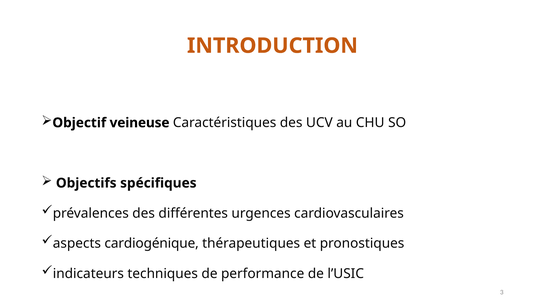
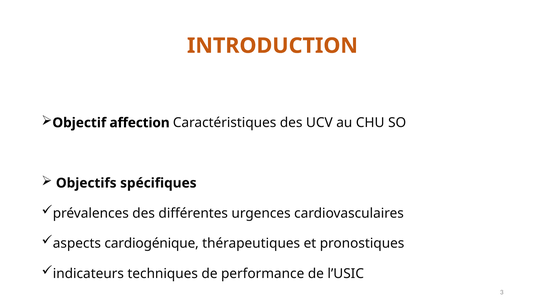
veineuse: veineuse -> affection (140, 123)
